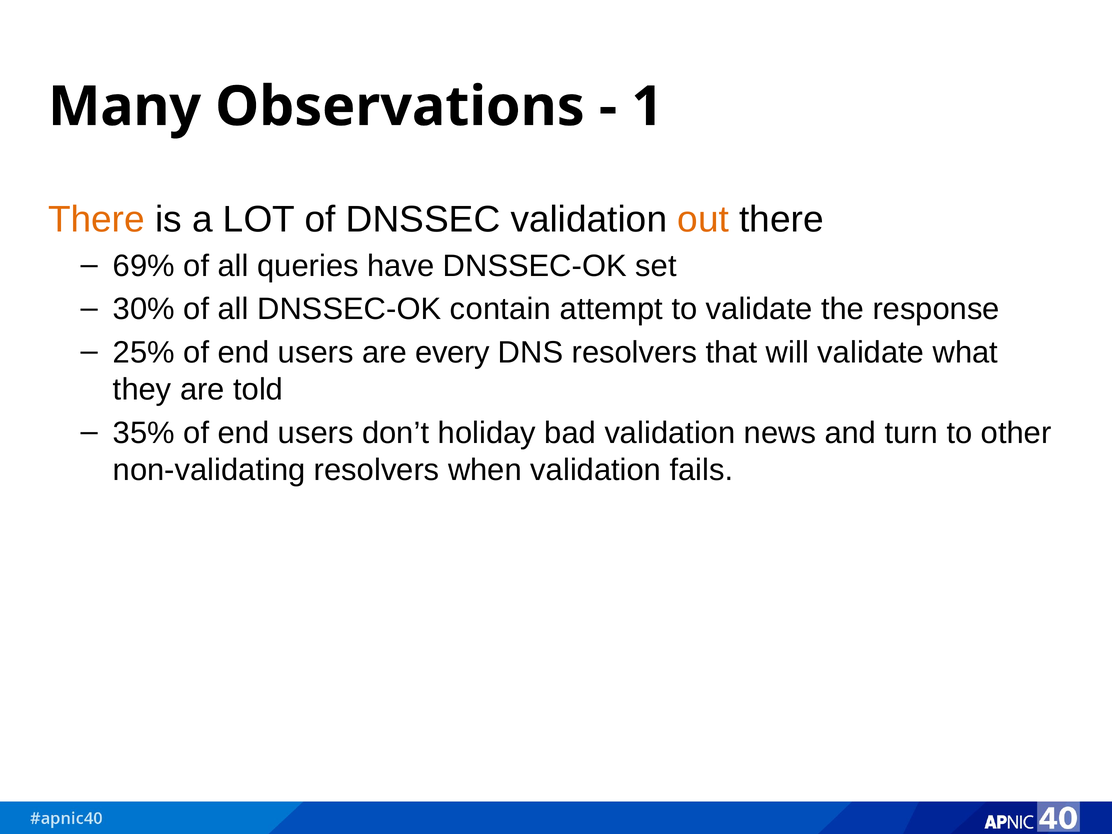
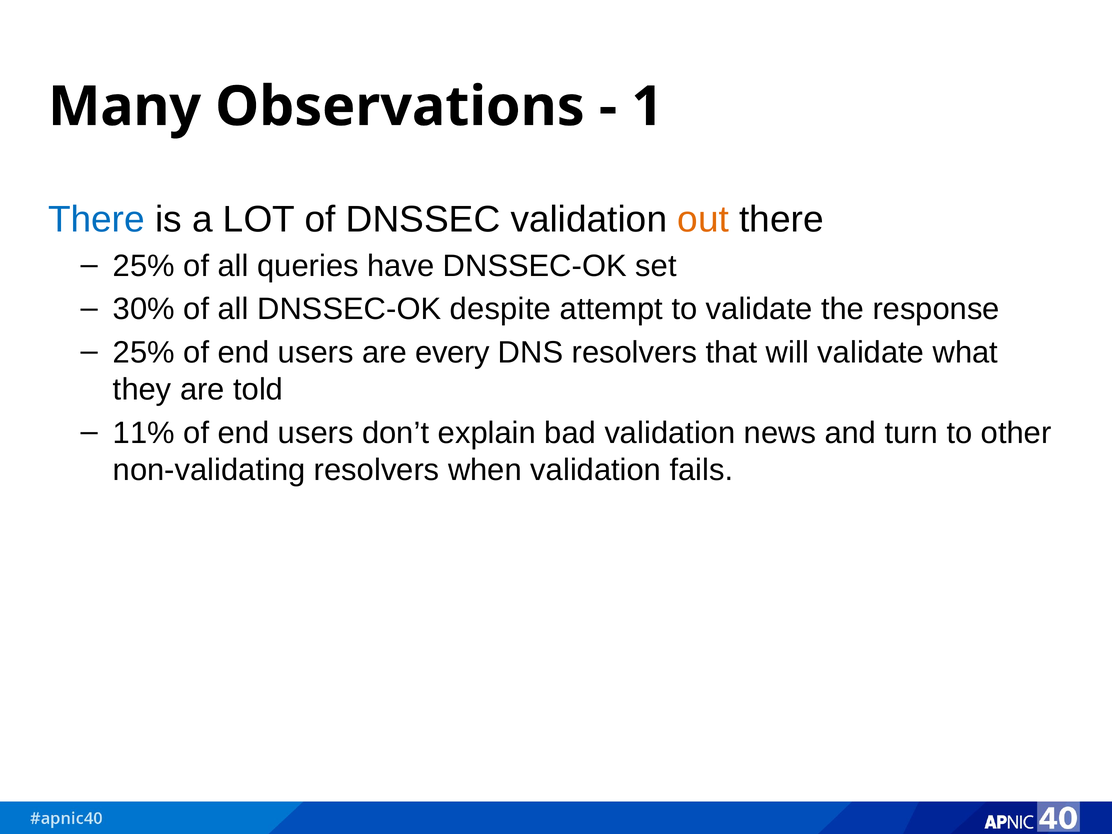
There colour: orange -> blue (96, 219)
69%: 69% -> 25% (144, 266)
contain: contain -> despite (500, 309)
35%: 35% -> 11% (144, 433)
holiday: holiday -> explain (487, 433)
